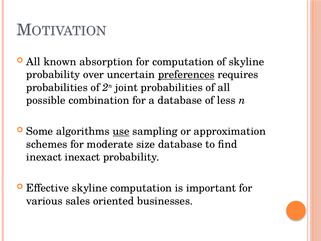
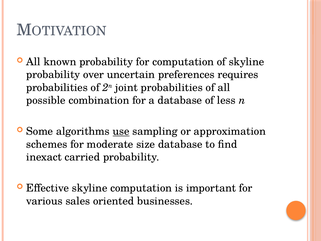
known absorption: absorption -> probability (106, 62)
preferences underline: present -> none (186, 75)
inexact inexact: inexact -> carried (82, 157)
